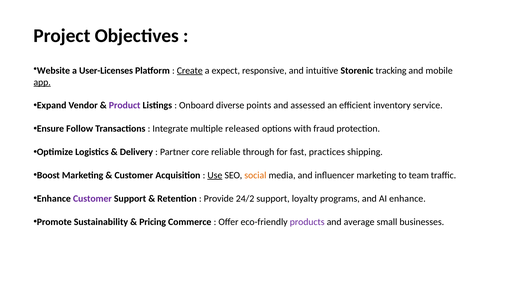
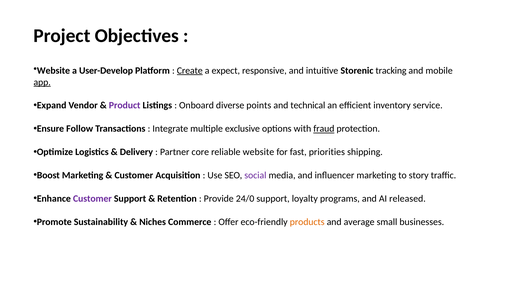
User-Licenses: User-Licenses -> User-Develop (106, 70)
assessed: assessed -> technical (308, 105)
released: released -> exclusive (242, 129)
fraud underline: none -> present (324, 129)
reliable through: through -> website (258, 152)
practices: practices -> priorities (327, 152)
Use underline: present -> none (215, 175)
social colour: orange -> purple (255, 175)
team: team -> story (419, 175)
24/2: 24/2 -> 24/0 (245, 198)
AI enhance: enhance -> released (407, 198)
Pricing: Pricing -> Niches (153, 222)
products colour: purple -> orange (307, 222)
